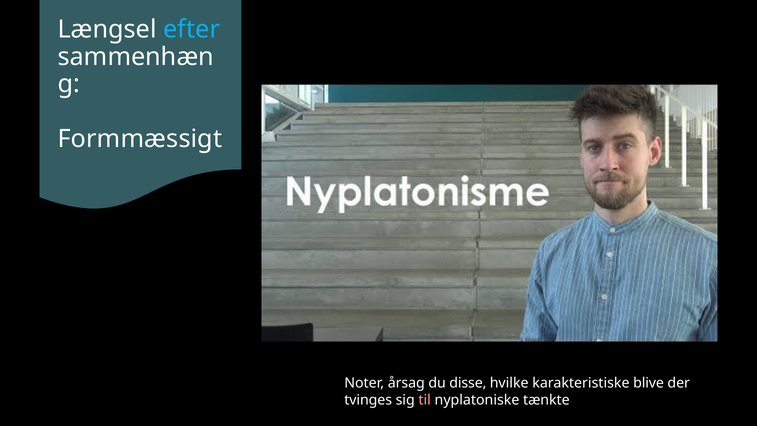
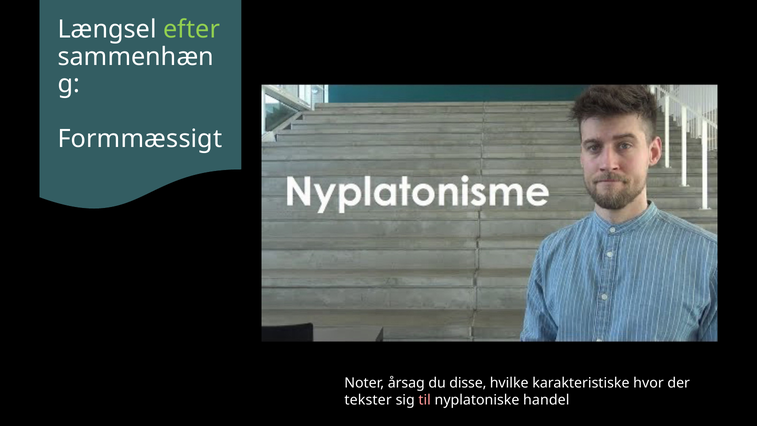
efter colour: light blue -> light green (192, 30)
blive: blive -> hvor (649, 383)
tvinges: tvinges -> tekster (368, 400)
tænkte: tænkte -> handel (546, 400)
